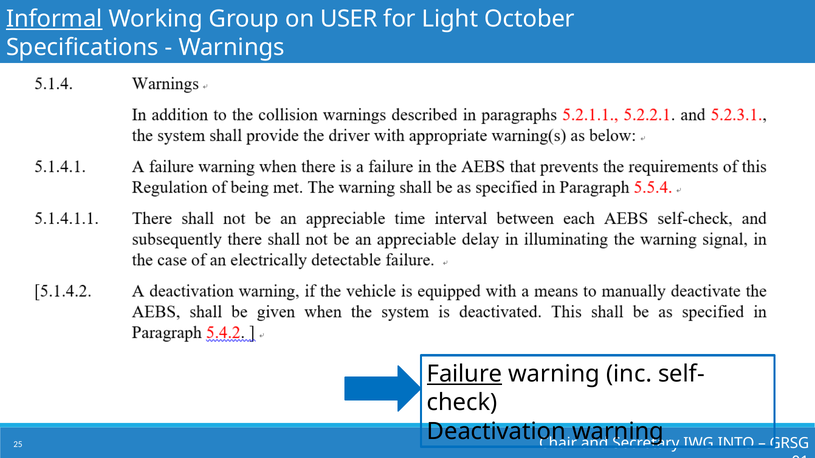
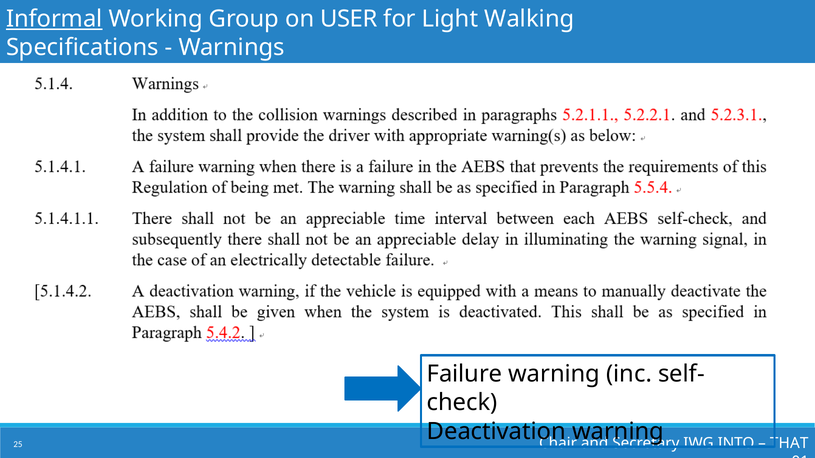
October: October -> Walking (529, 19)
Failure underline: present -> none (465, 374)
GRSG: GRSG -> THAT (789, 444)
